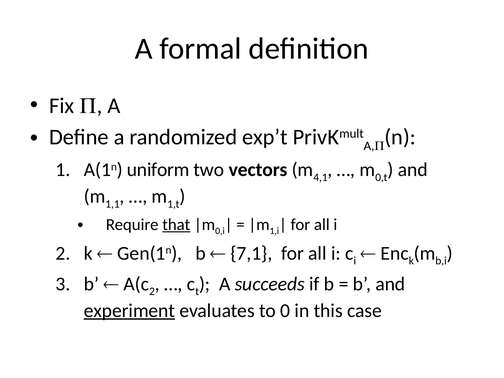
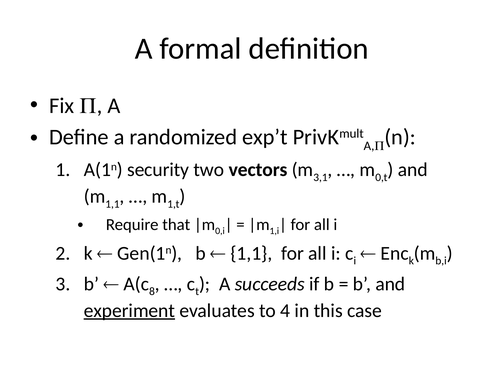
uniform: uniform -> security (158, 170)
4,1: 4,1 -> 3,1 (320, 177)
that underline: present -> none (176, 225)
7,1: 7,1 -> 1,1 (251, 253)
2: 2 -> 8 (152, 292)
0: 0 -> 4 (285, 311)
